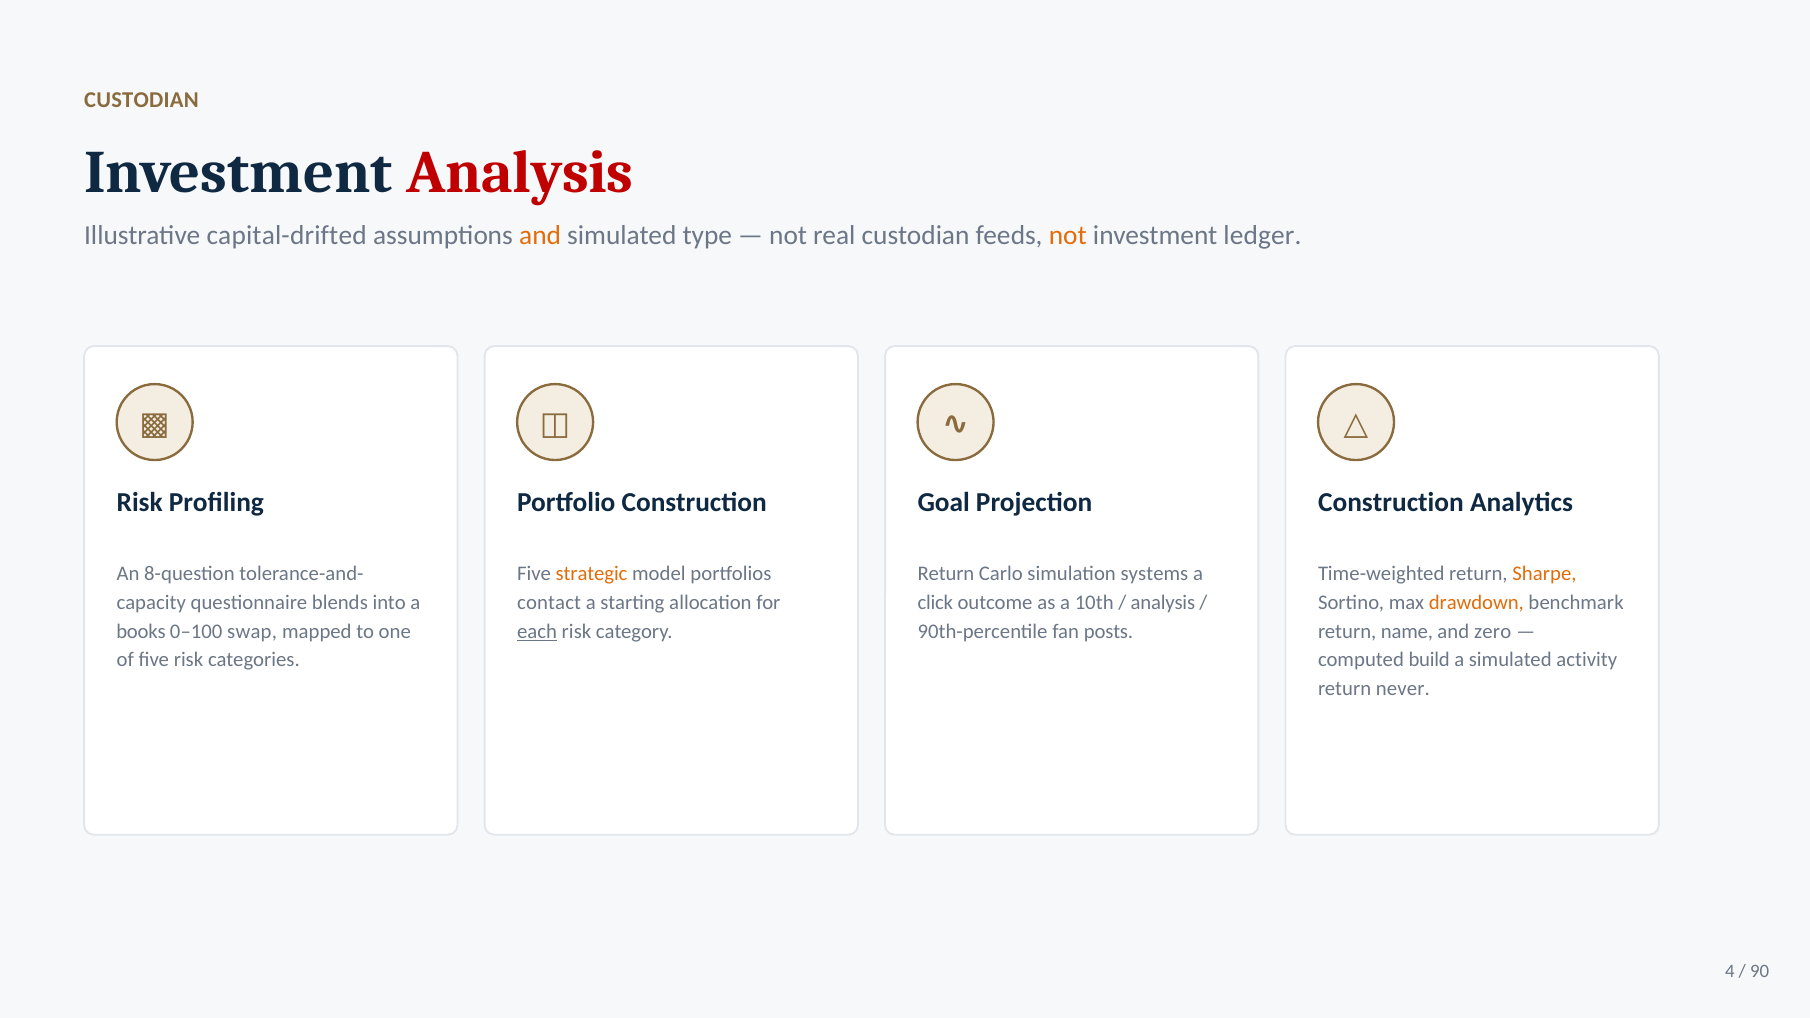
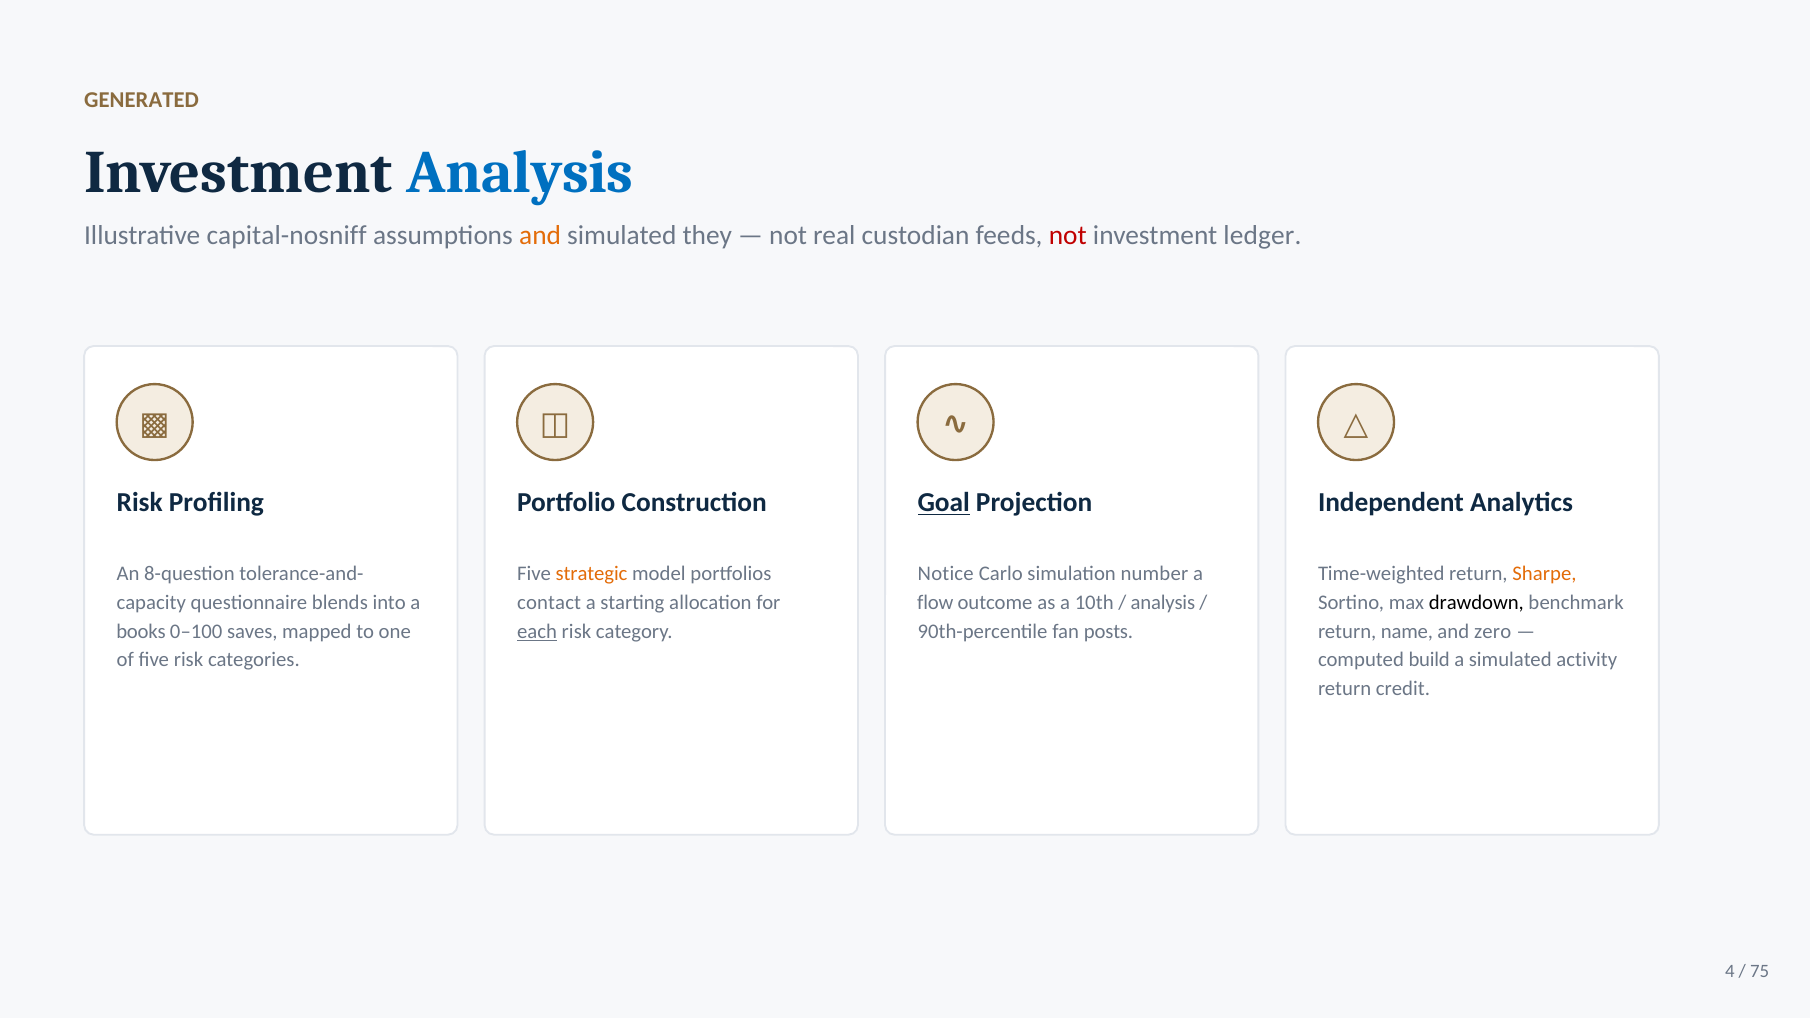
CUSTODIAN: CUSTODIAN -> GENERATED (142, 100)
Analysis colour: red -> blue (520, 173)
capital-drifted: capital-drifted -> capital-nosniff (287, 235)
type: type -> they (707, 235)
not colour: orange -> red (1068, 235)
Goal underline: none -> present (944, 503)
Construction: Construction -> Independent (1391, 503)
Return: Return -> Notice (946, 574)
systems: systems -> number (1154, 574)
click: click -> flow (935, 603)
drawdown colour: orange -> black (1476, 603)
swap: swap -> saves (252, 631)
never: never -> credit (1403, 688)
90: 90 -> 75 (1760, 972)
